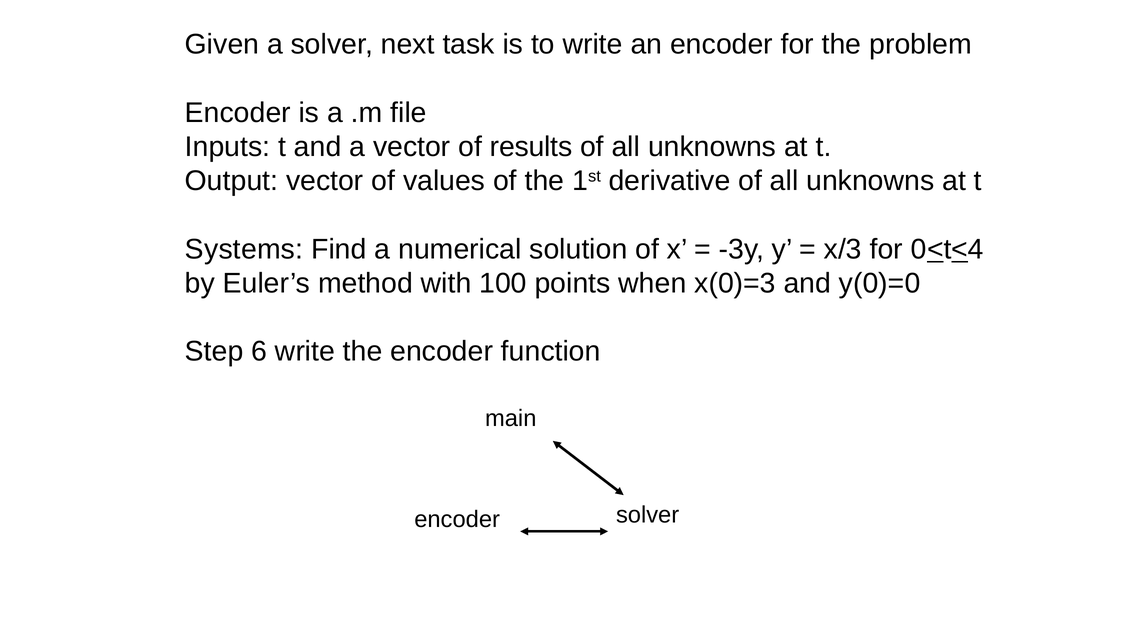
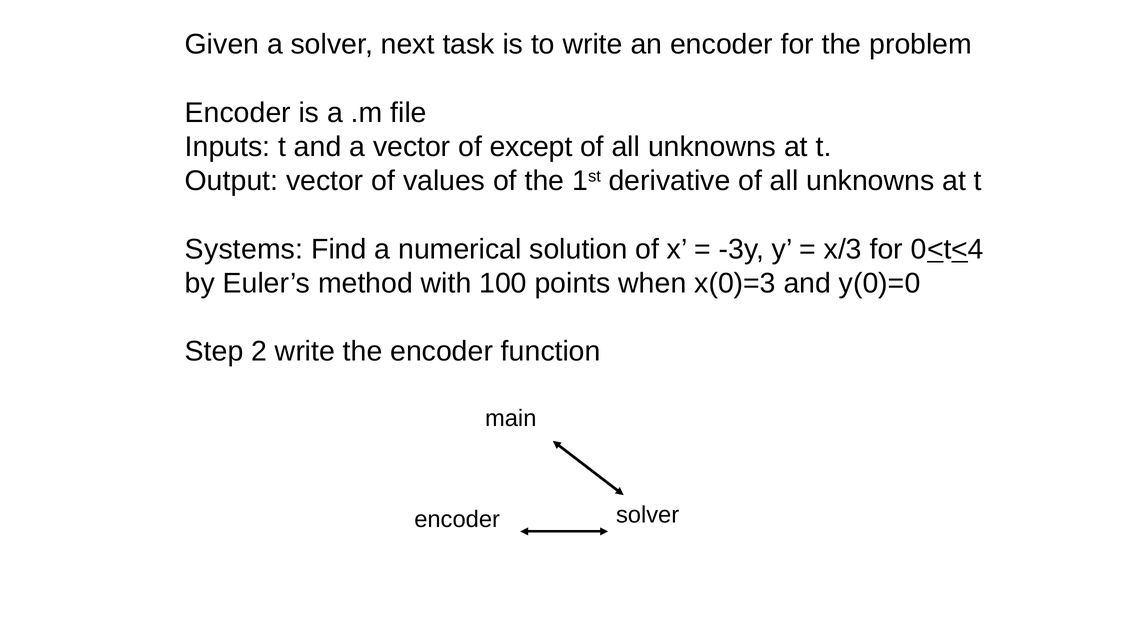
results: results -> except (531, 147)
6: 6 -> 2 (259, 352)
